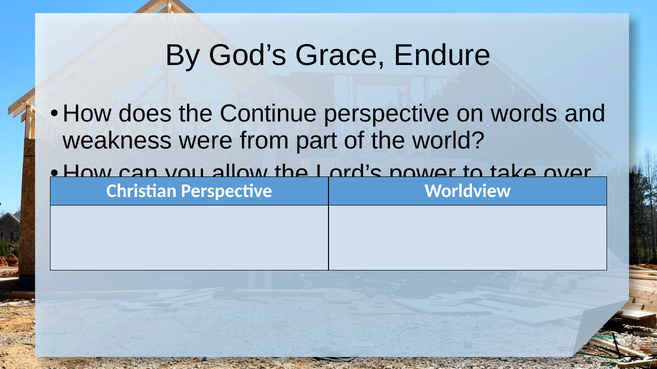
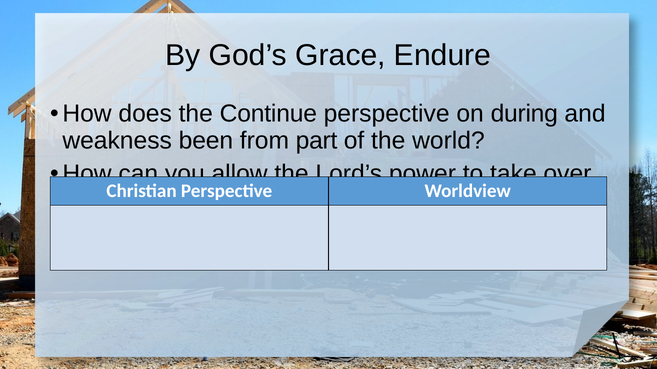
words: words -> during (524, 114)
were: were -> been (206, 141)
